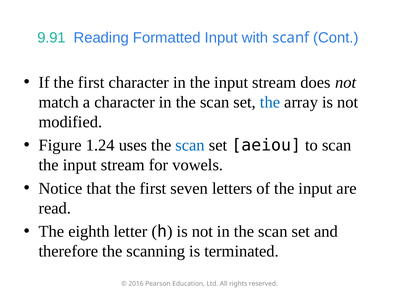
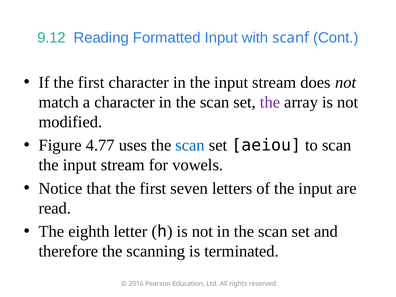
9.91: 9.91 -> 9.12 (52, 38)
the colour: blue -> purple (270, 102)
1.24: 1.24 -> 4.77 (100, 145)
